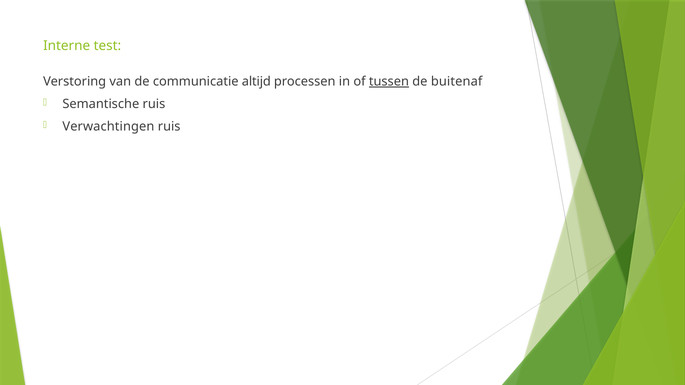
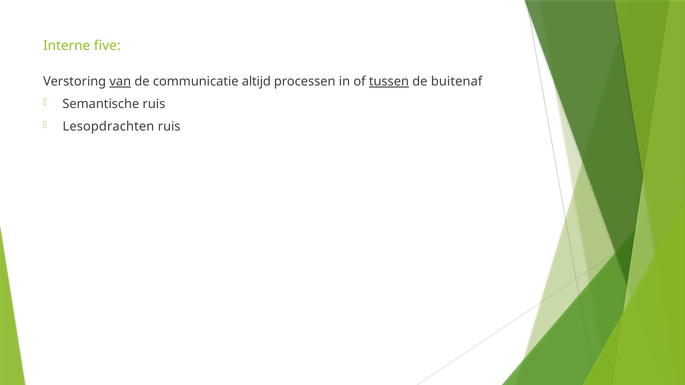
test: test -> five (107, 46)
van underline: none -> present (120, 82)
Verwachtingen: Verwachtingen -> Lesopdrachten (108, 127)
